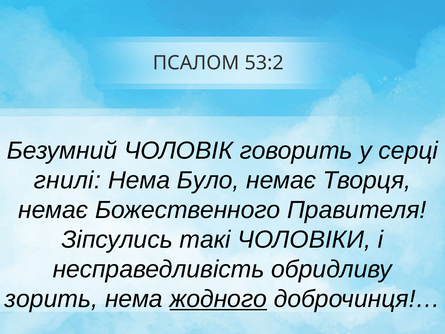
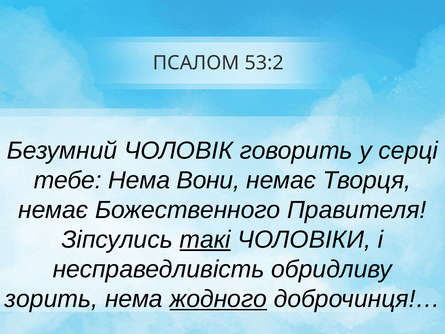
гнилі: гнилі -> тебе (68, 180)
Було: Було -> Вони (208, 180)
такі underline: none -> present (205, 239)
